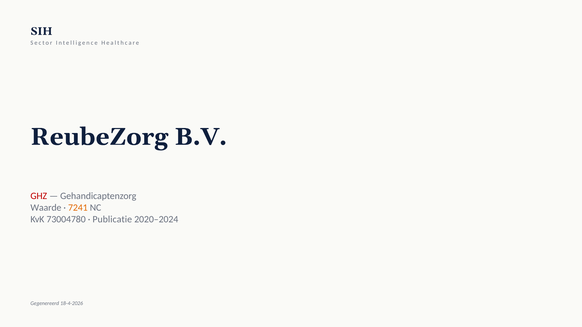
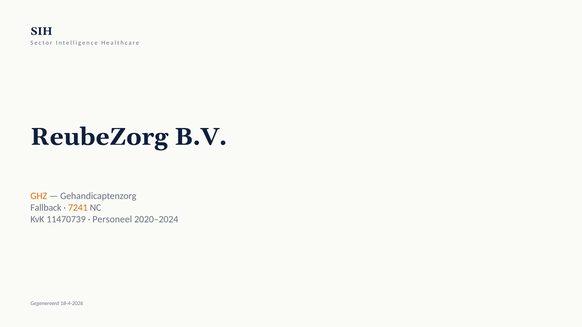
GHZ colour: red -> orange (39, 196)
Waarde: Waarde -> Fallback (46, 208)
73004780: 73004780 -> 11470739 (66, 220)
Publicatie: Publicatie -> Personeel (112, 220)
